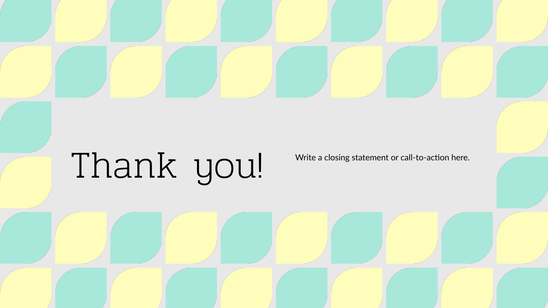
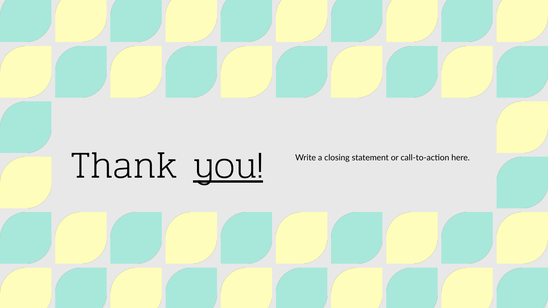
you underline: none -> present (228, 165)
